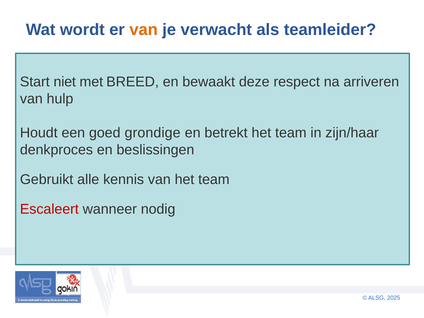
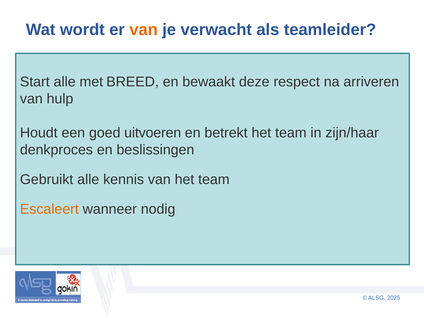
Start niet: niet -> alle (65, 82)
grondige: grondige -> uitvoeren (153, 133)
Escaleert colour: red -> orange (49, 209)
